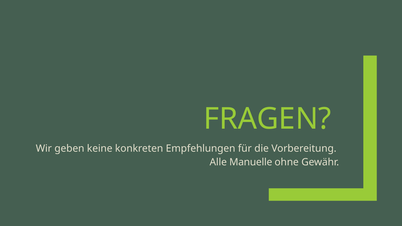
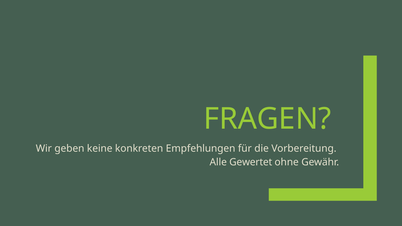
Manuelle: Manuelle -> Gewertet (251, 162)
